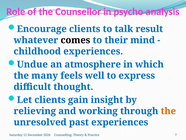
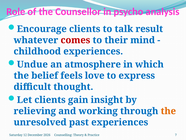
comes colour: black -> red (75, 40)
many: many -> belief (45, 75)
well: well -> love (95, 75)
